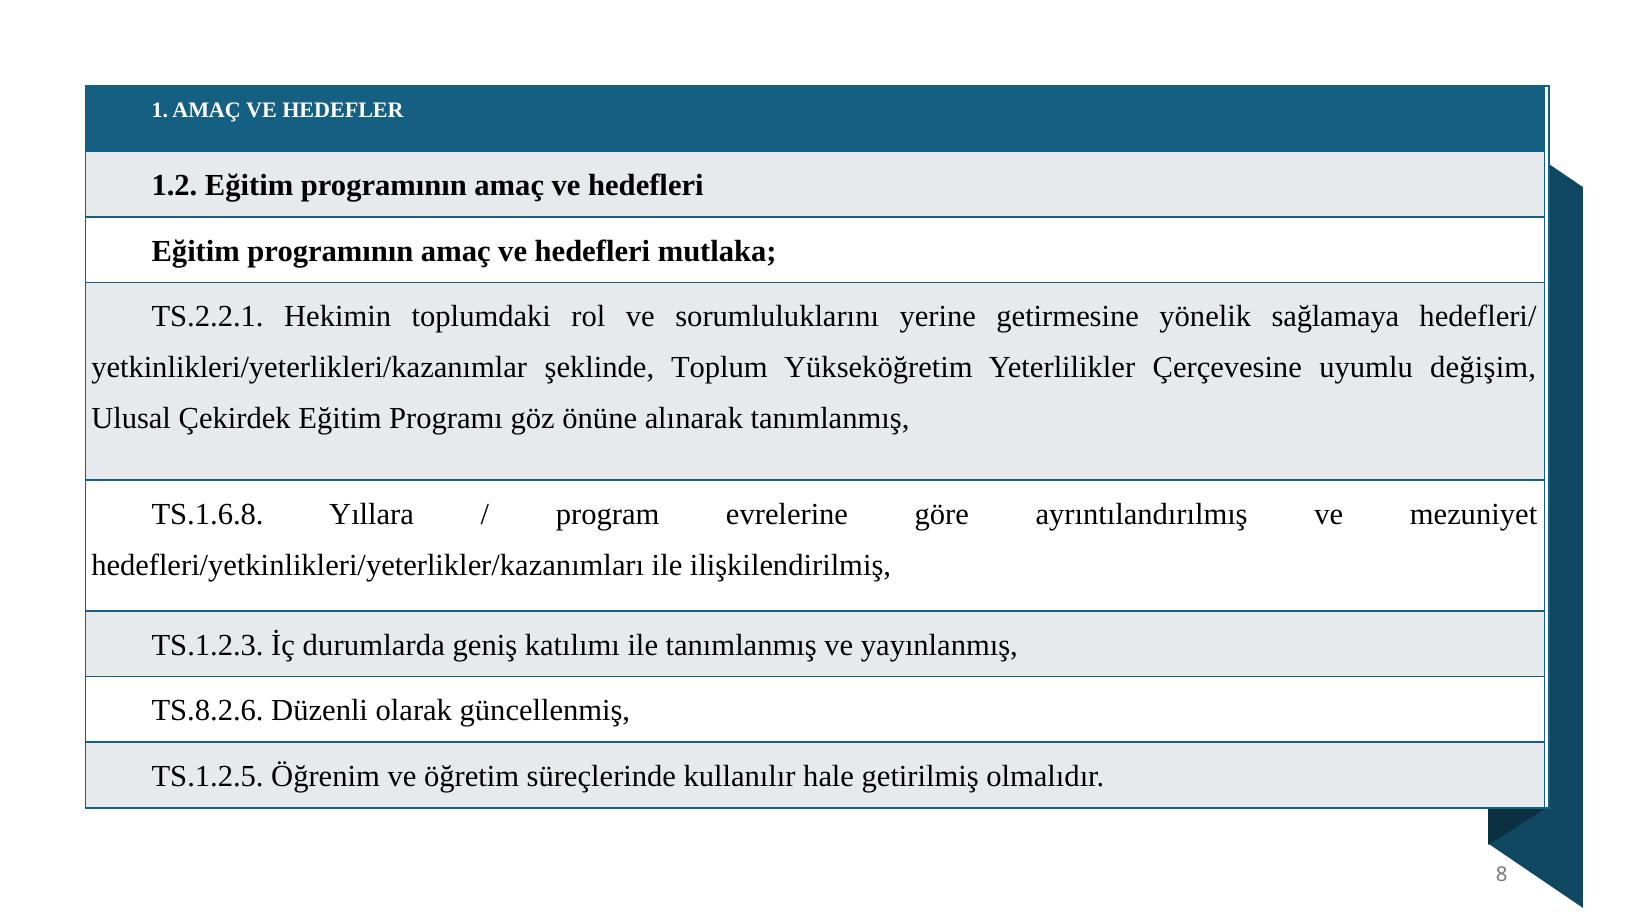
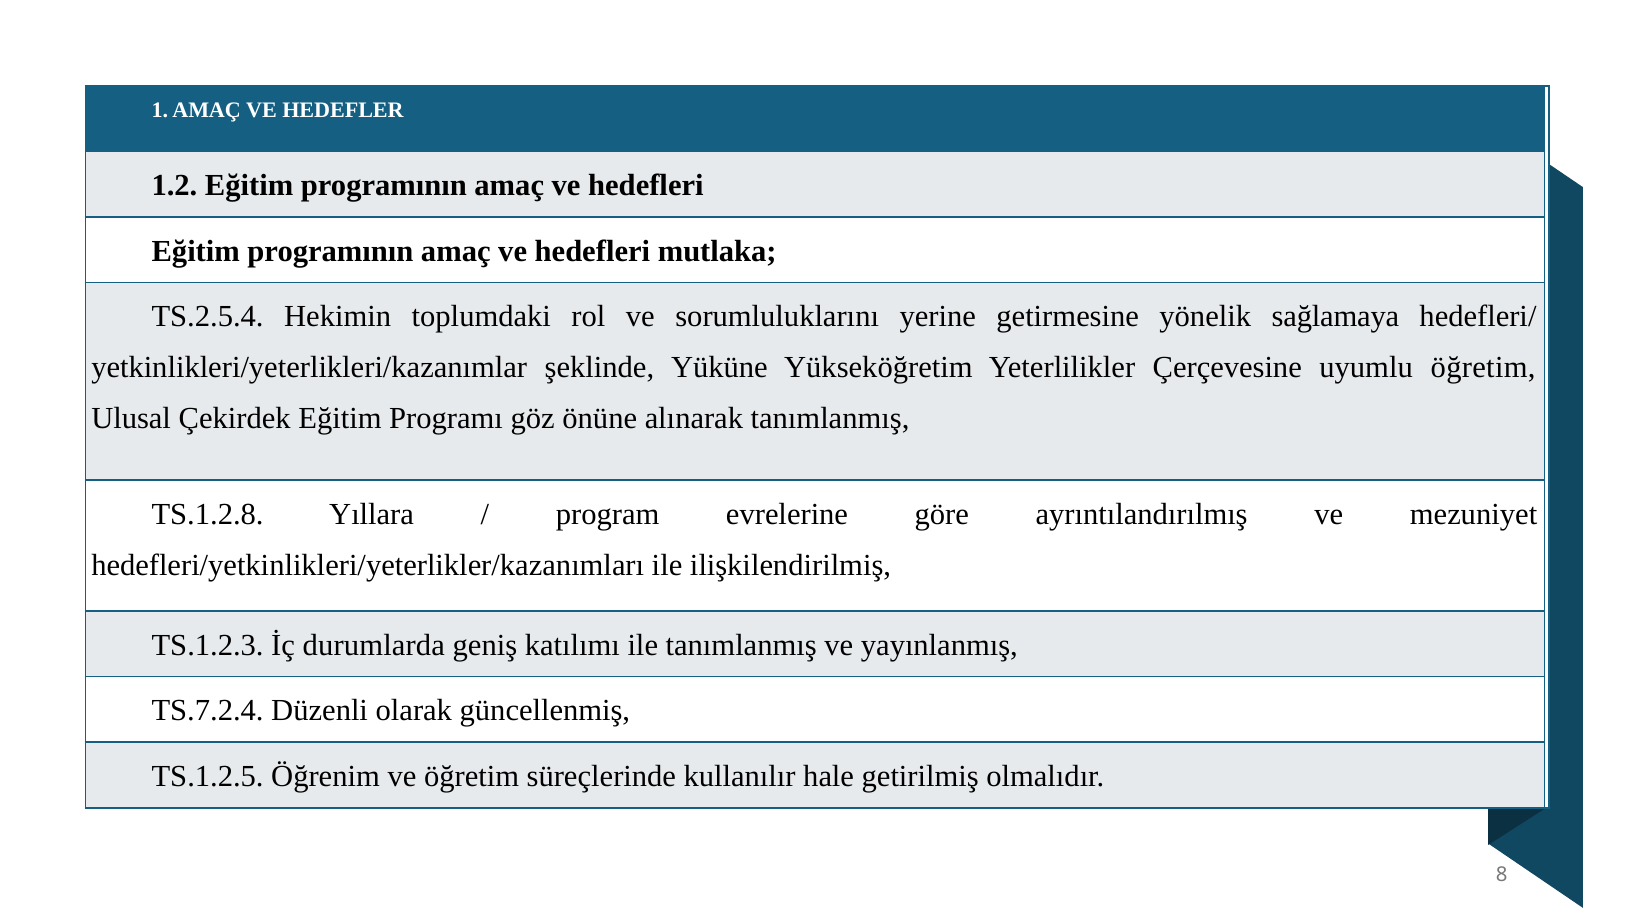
TS.2.2.1: TS.2.2.1 -> TS.2.5.4 (208, 317)
Toplum: Toplum -> Yüküne (719, 368)
uyumlu değişim: değişim -> öğretim (1483, 368)
TS.1.6.8: TS.1.6.8 -> TS.1.2.8 (208, 514)
TS.8.2.6: TS.8.2.6 -> TS.7.2.4 (208, 711)
